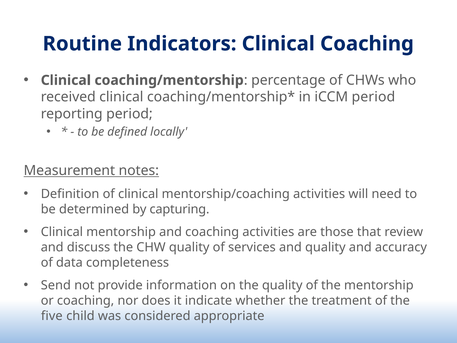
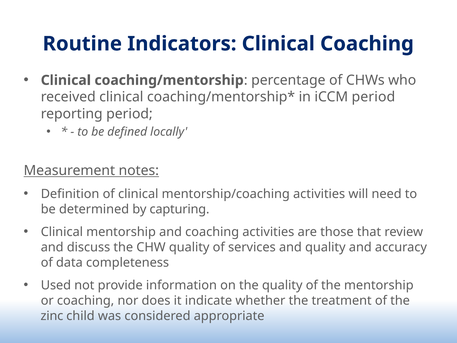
Send: Send -> Used (56, 285)
five: five -> zinc (52, 316)
